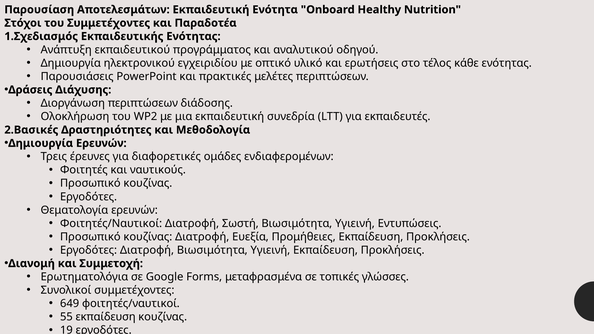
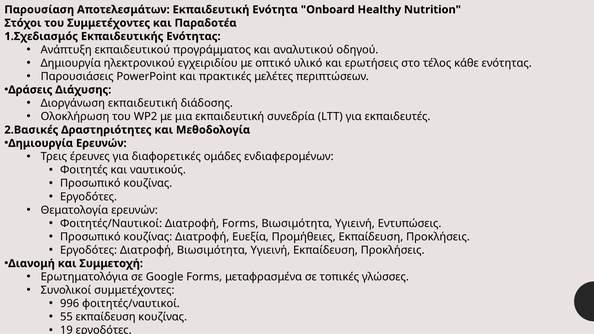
Διοργάνωση περιπτώσεων: περιπτώσεων -> εκπαιδευτική (143, 103)
Διατροφή Σωστή: Σωστή -> Forms (240, 223)
649: 649 -> 996 (70, 304)
